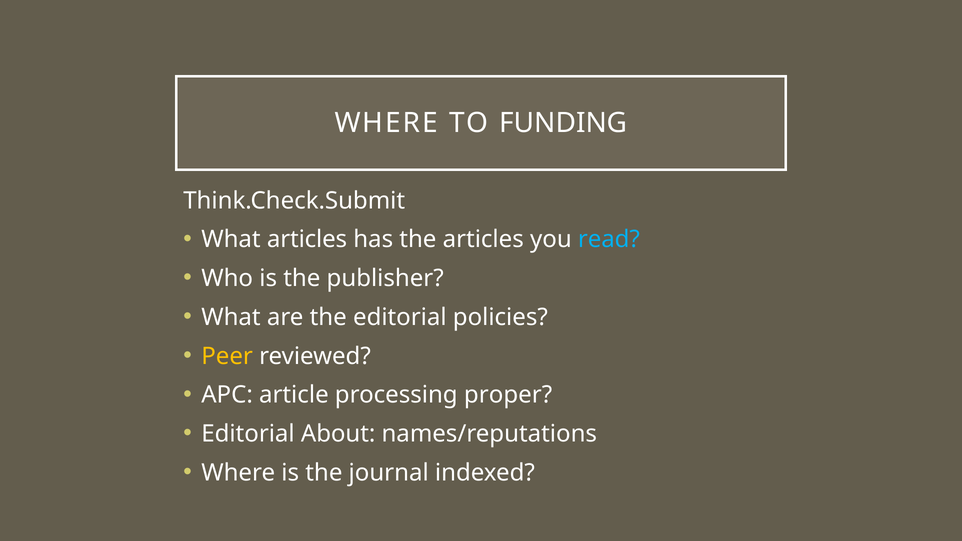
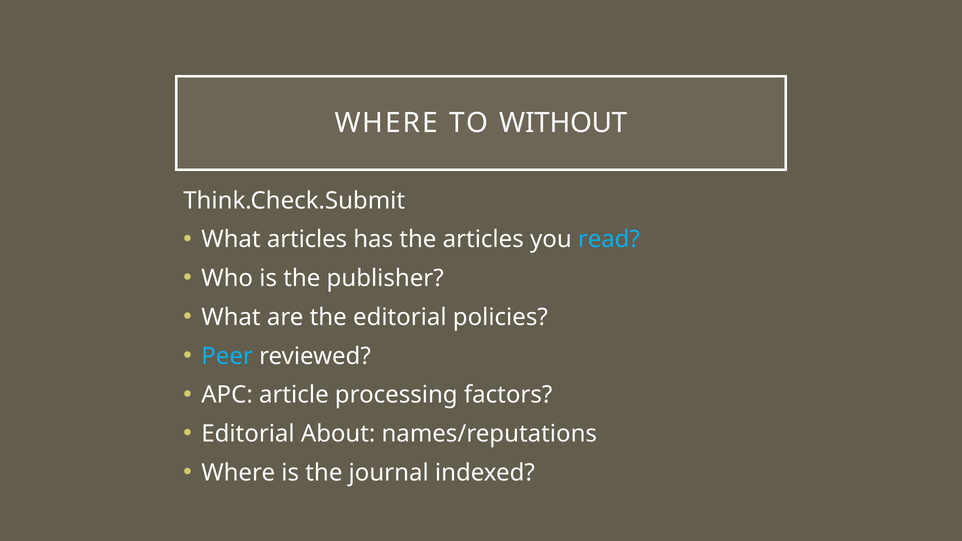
FUNDING: FUNDING -> WITHOUT (563, 123)
Peer colour: yellow -> light blue (227, 356)
proper: proper -> factors (508, 395)
